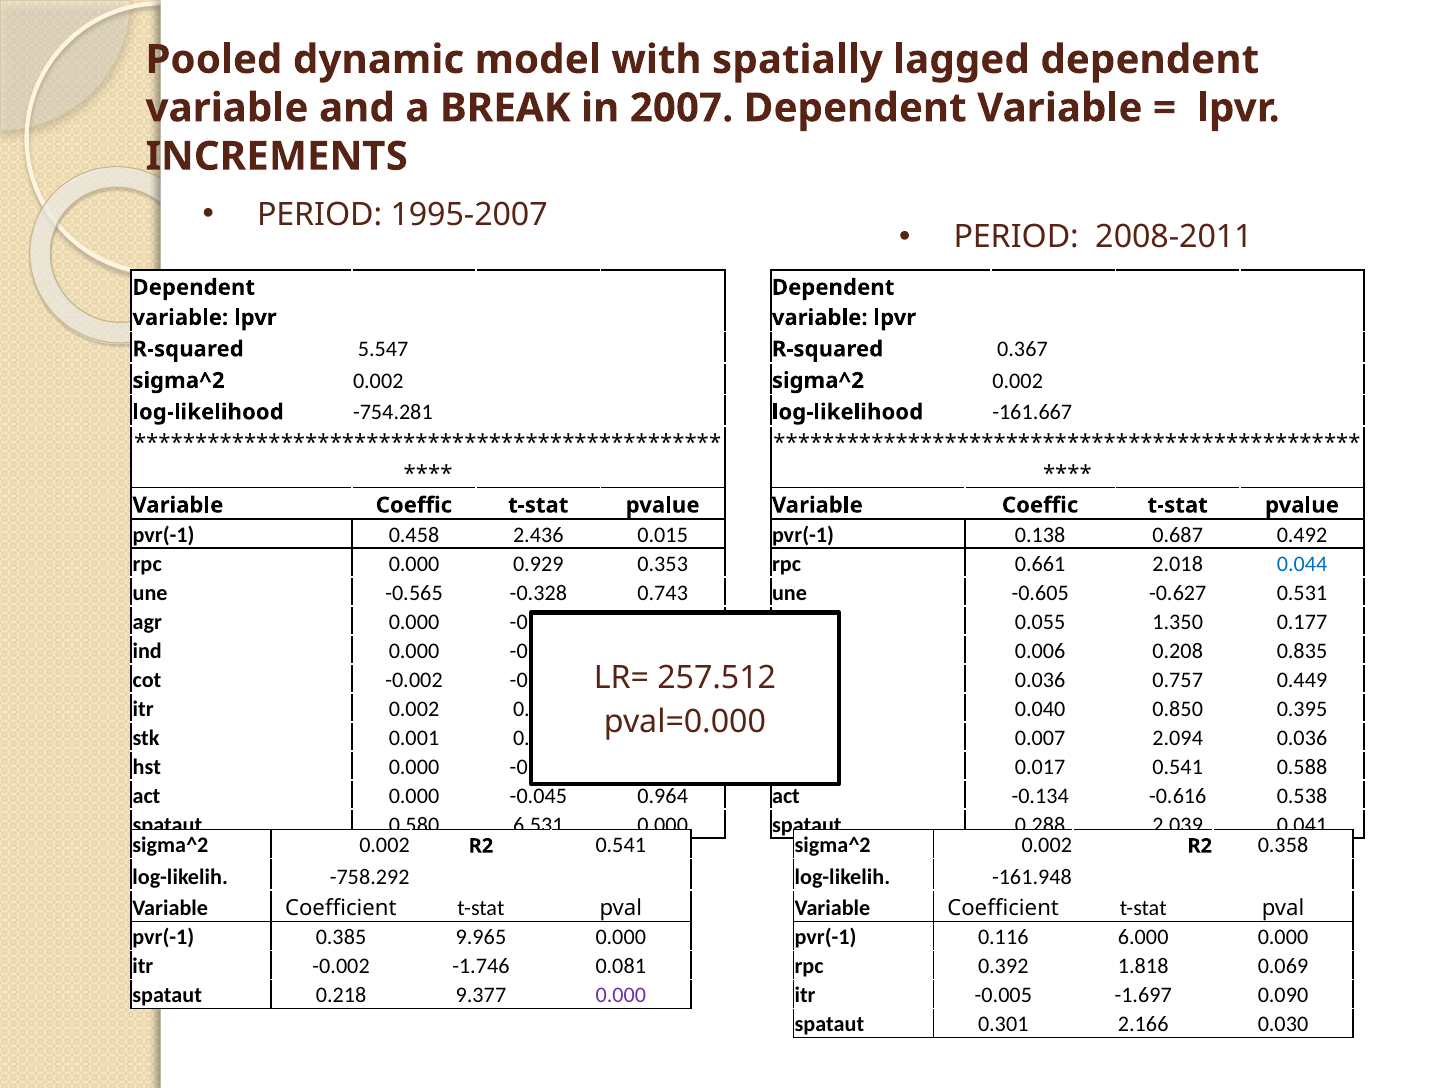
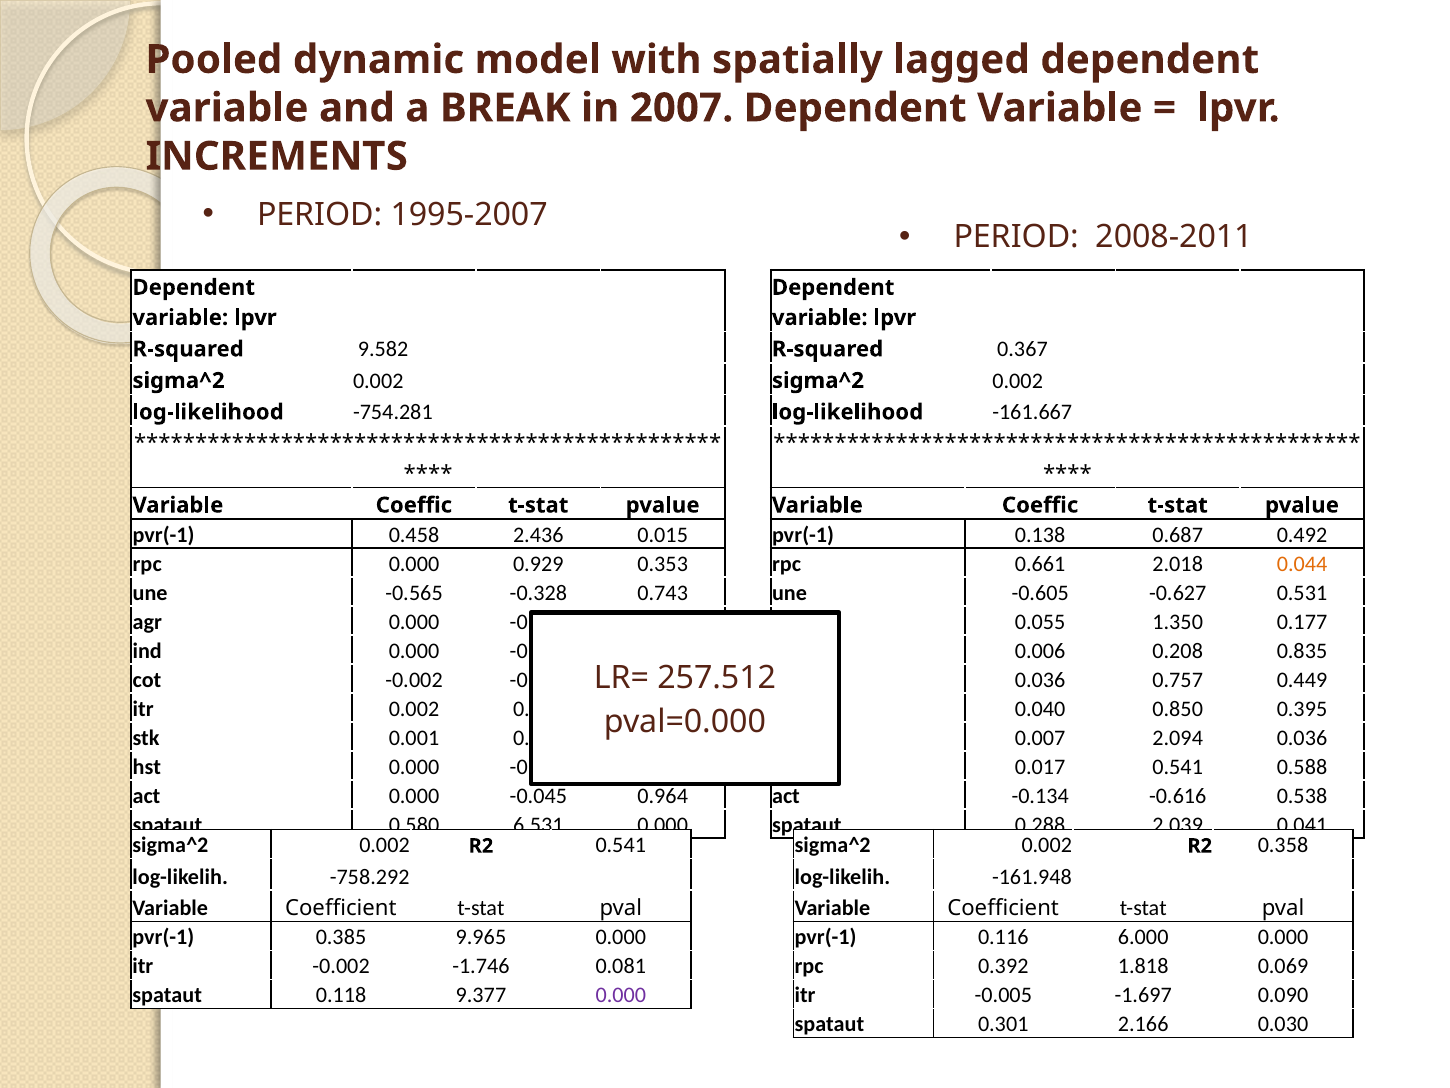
5.547: 5.547 -> 9.582 (383, 349)
0.044 colour: blue -> orange (1302, 563)
0.218: 0.218 -> 0.118 (341, 995)
